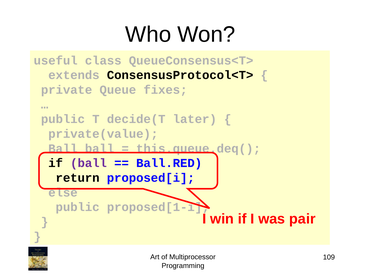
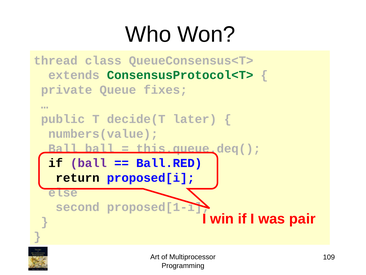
useful: useful -> thread (56, 60)
ConsensusProtocol<T> colour: black -> green (180, 75)
private(value: private(value -> numbers(value (103, 134)
public: public -> second (78, 207)
